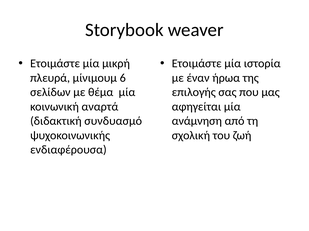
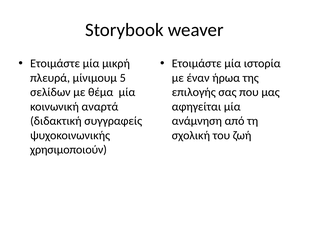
6: 6 -> 5 (123, 78)
συνδυασμό: συνδυασμό -> συγγραφείς (113, 121)
ενδιαφέρουσα: ενδιαφέρουσα -> χρησιμοποιούν (68, 150)
